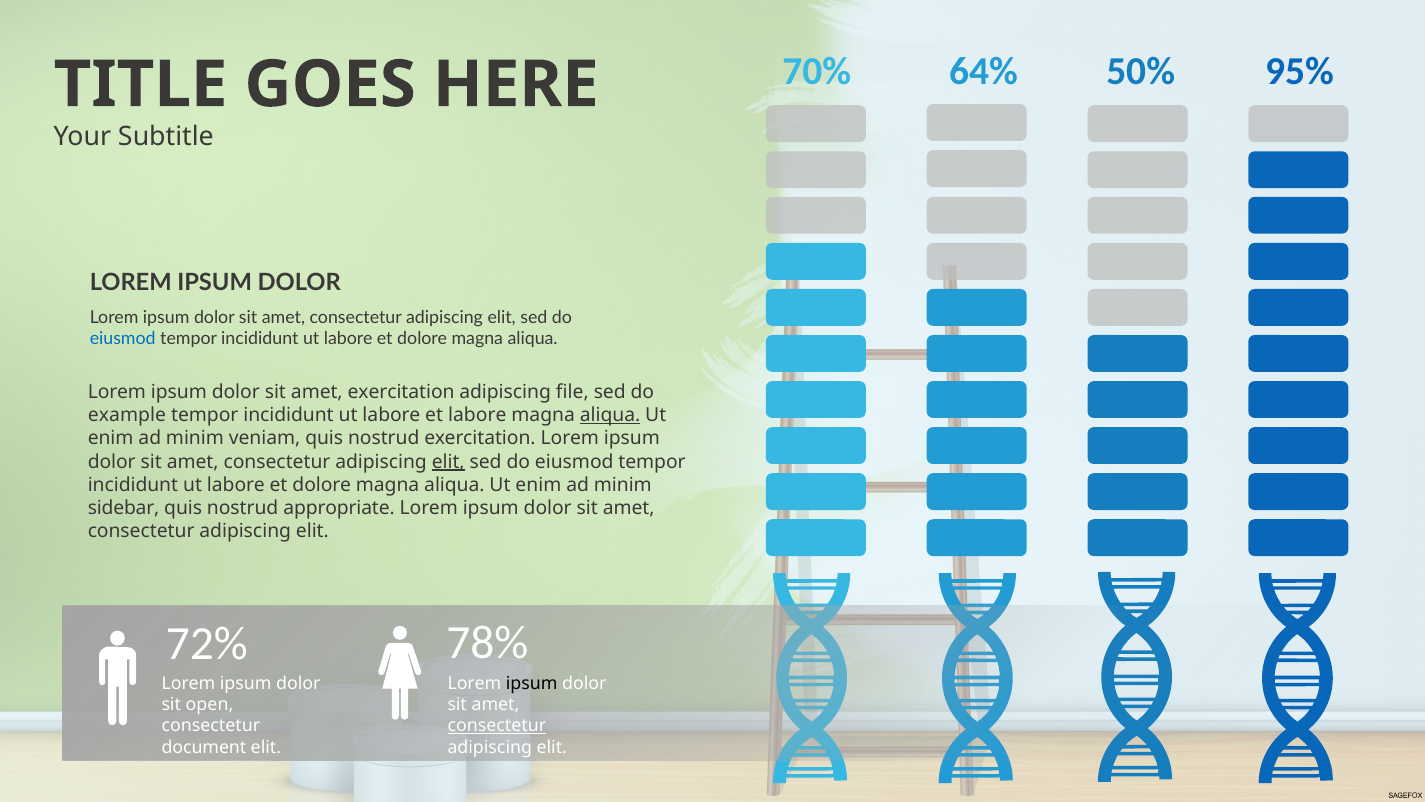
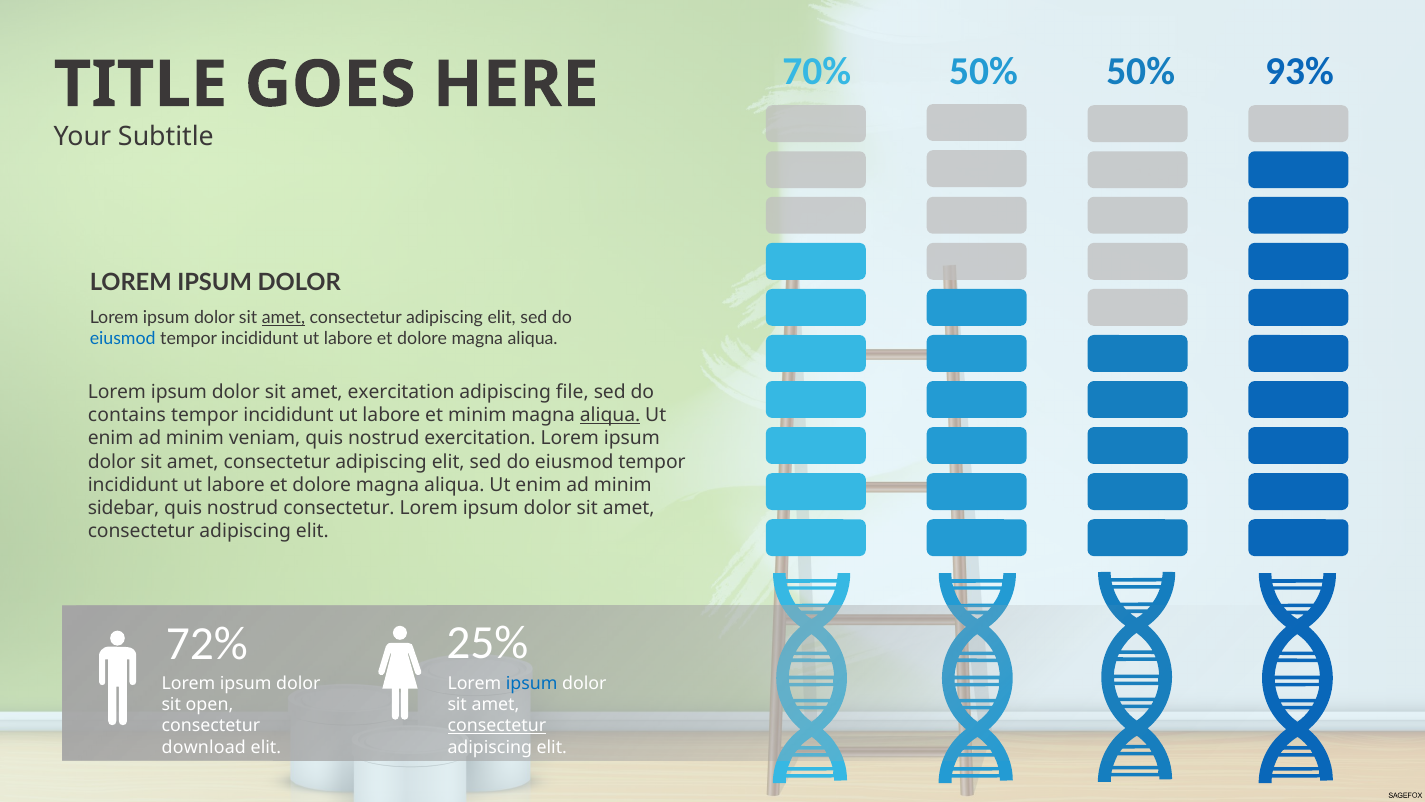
70% 64%: 64% -> 50% (983, 72)
95%: 95% -> 93% (1299, 72)
amet underline: none -> present (284, 317)
example: example -> contains (127, 415)
et labore: labore -> minim (477, 415)
elit underline: present -> none (448, 461)
nostrud appropriate: appropriate -> consectetur (339, 508)
78%: 78% -> 25% (487, 642)
ipsum colour: black -> blue (532, 683)
document: document -> download (204, 747)
